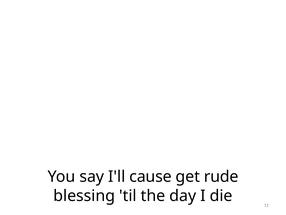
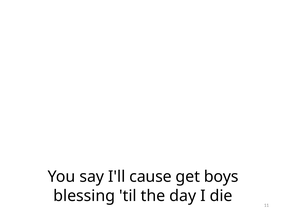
rude: rude -> boys (221, 176)
